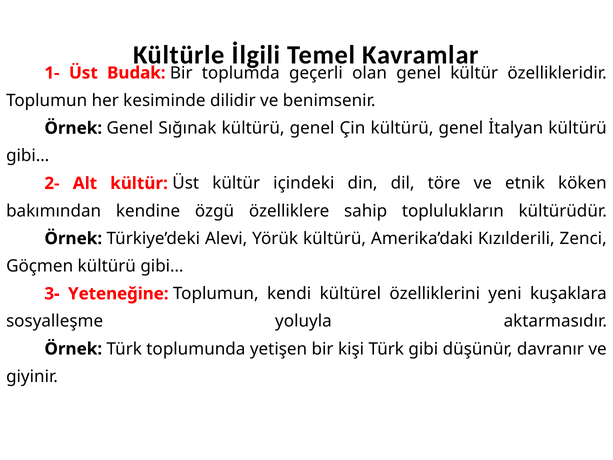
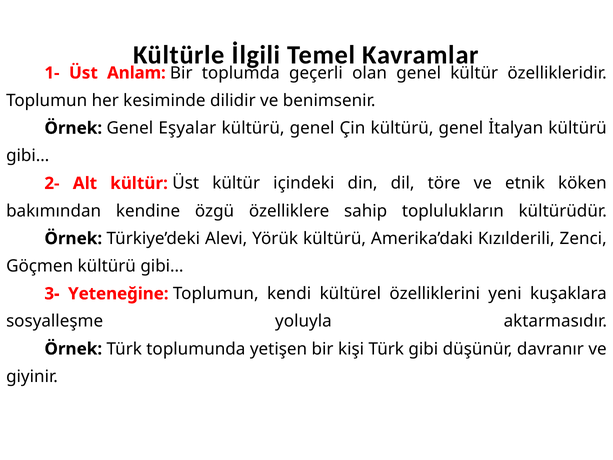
Budak: Budak -> Anlam (136, 73)
Sığınak: Sığınak -> Eşyalar (187, 128)
